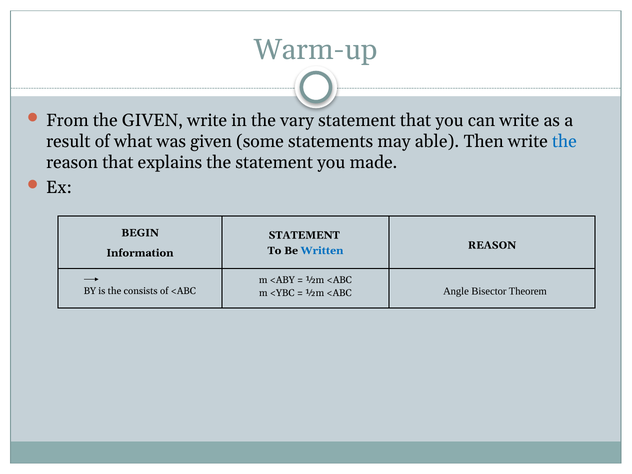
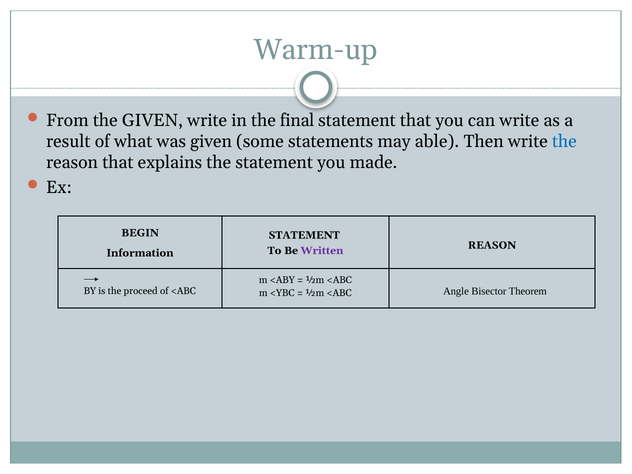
vary: vary -> final (297, 120)
Written colour: blue -> purple (322, 251)
consists: consists -> proceed (141, 291)
